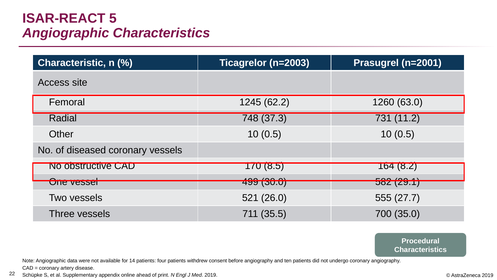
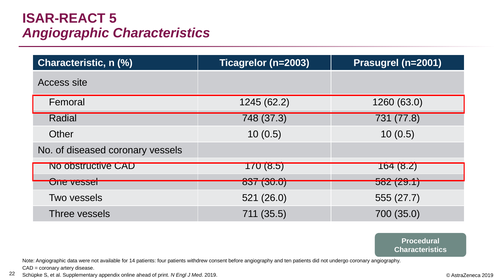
11.2: 11.2 -> 77.8 (407, 118)
499: 499 -> 837 (250, 182)
